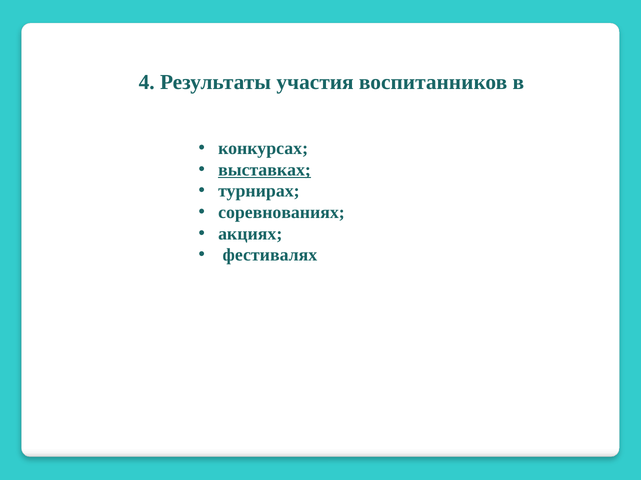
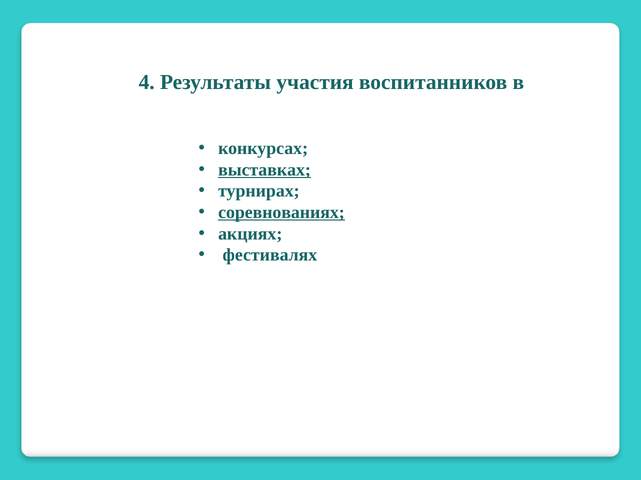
соревнованиях underline: none -> present (281, 213)
